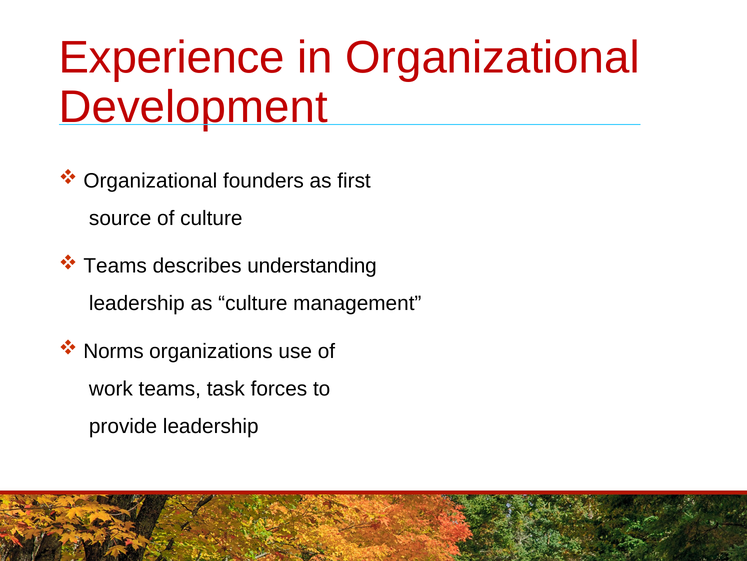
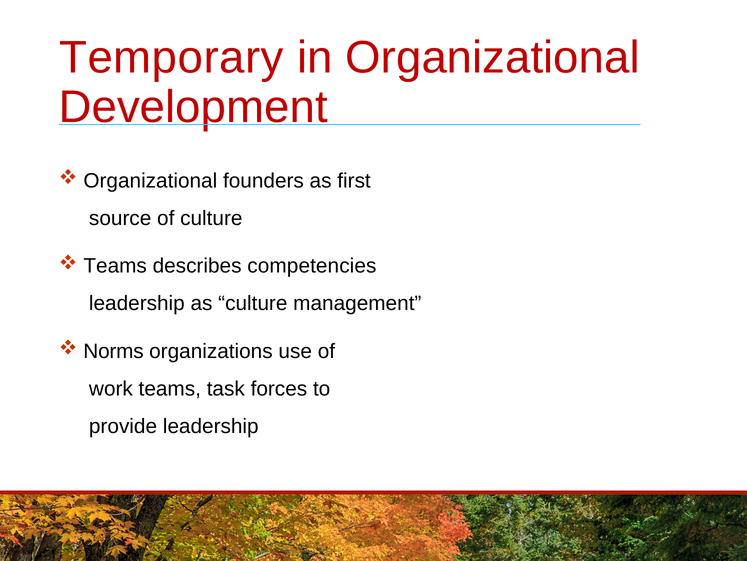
Experience: Experience -> Temporary (171, 58)
understanding: understanding -> competencies (312, 266)
